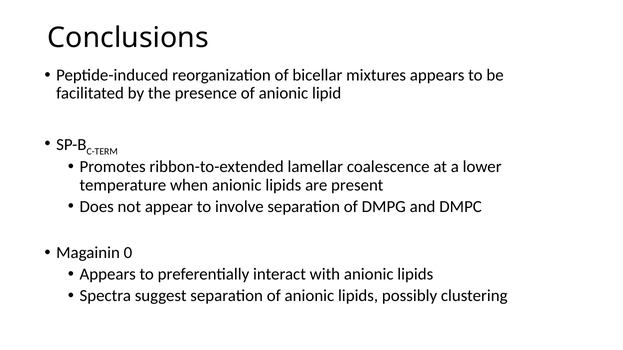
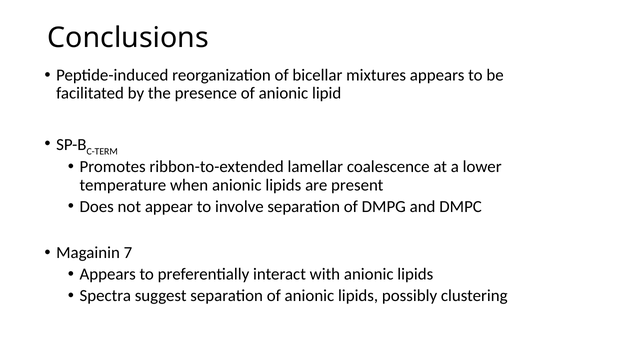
0: 0 -> 7 (128, 253)
